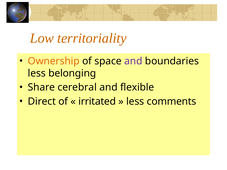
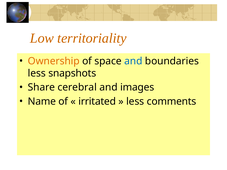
and colour: purple -> blue (133, 61)
belonging: belonging -> snapshots (72, 73)
flexible: flexible -> images (137, 87)
Direct: Direct -> Name (42, 102)
